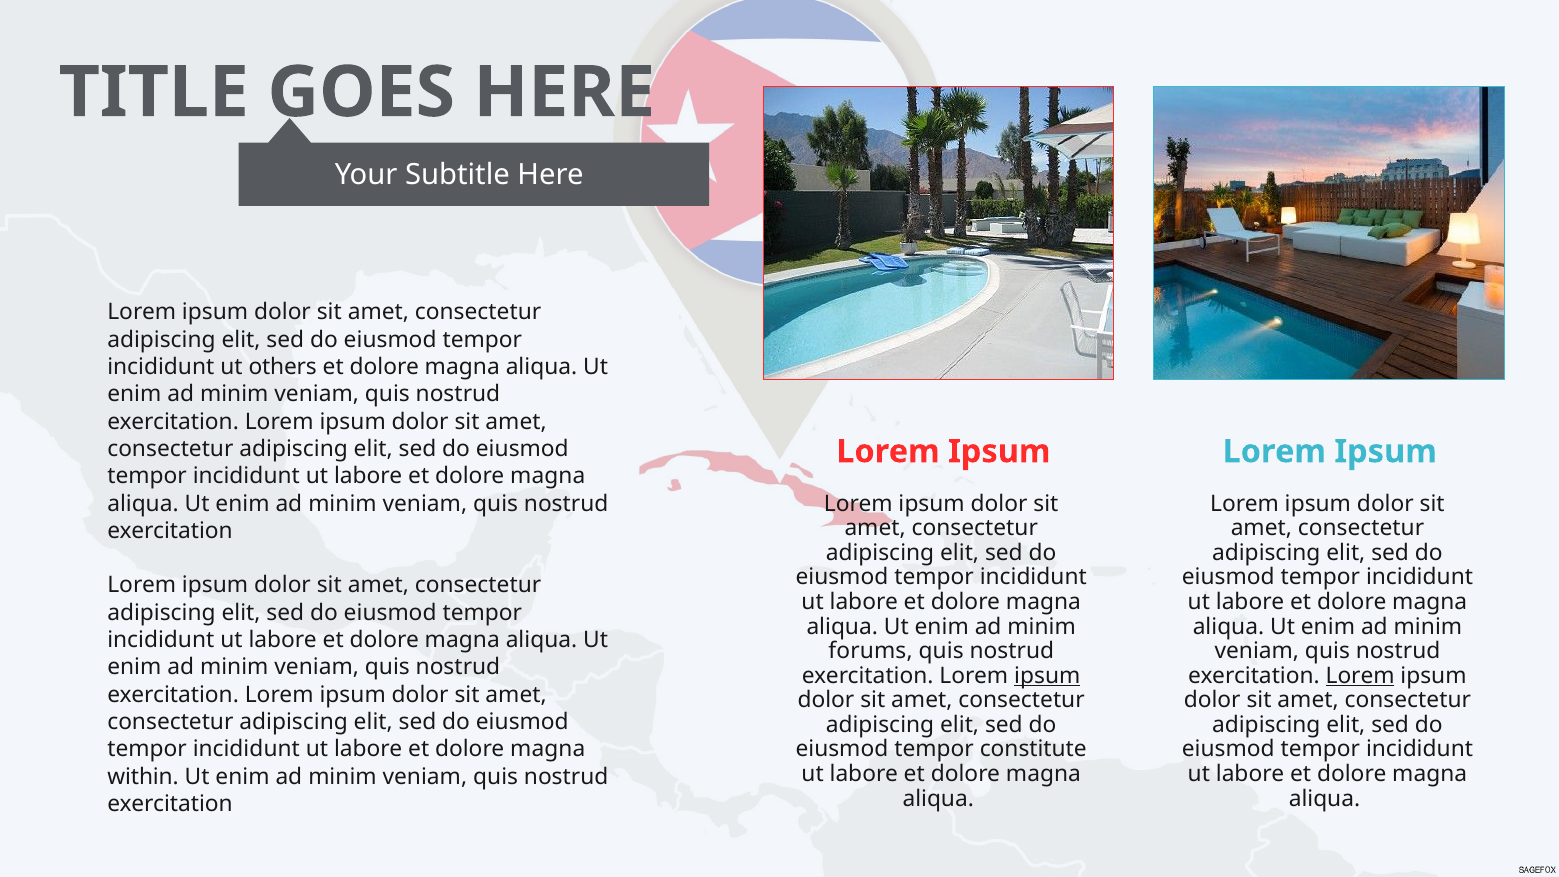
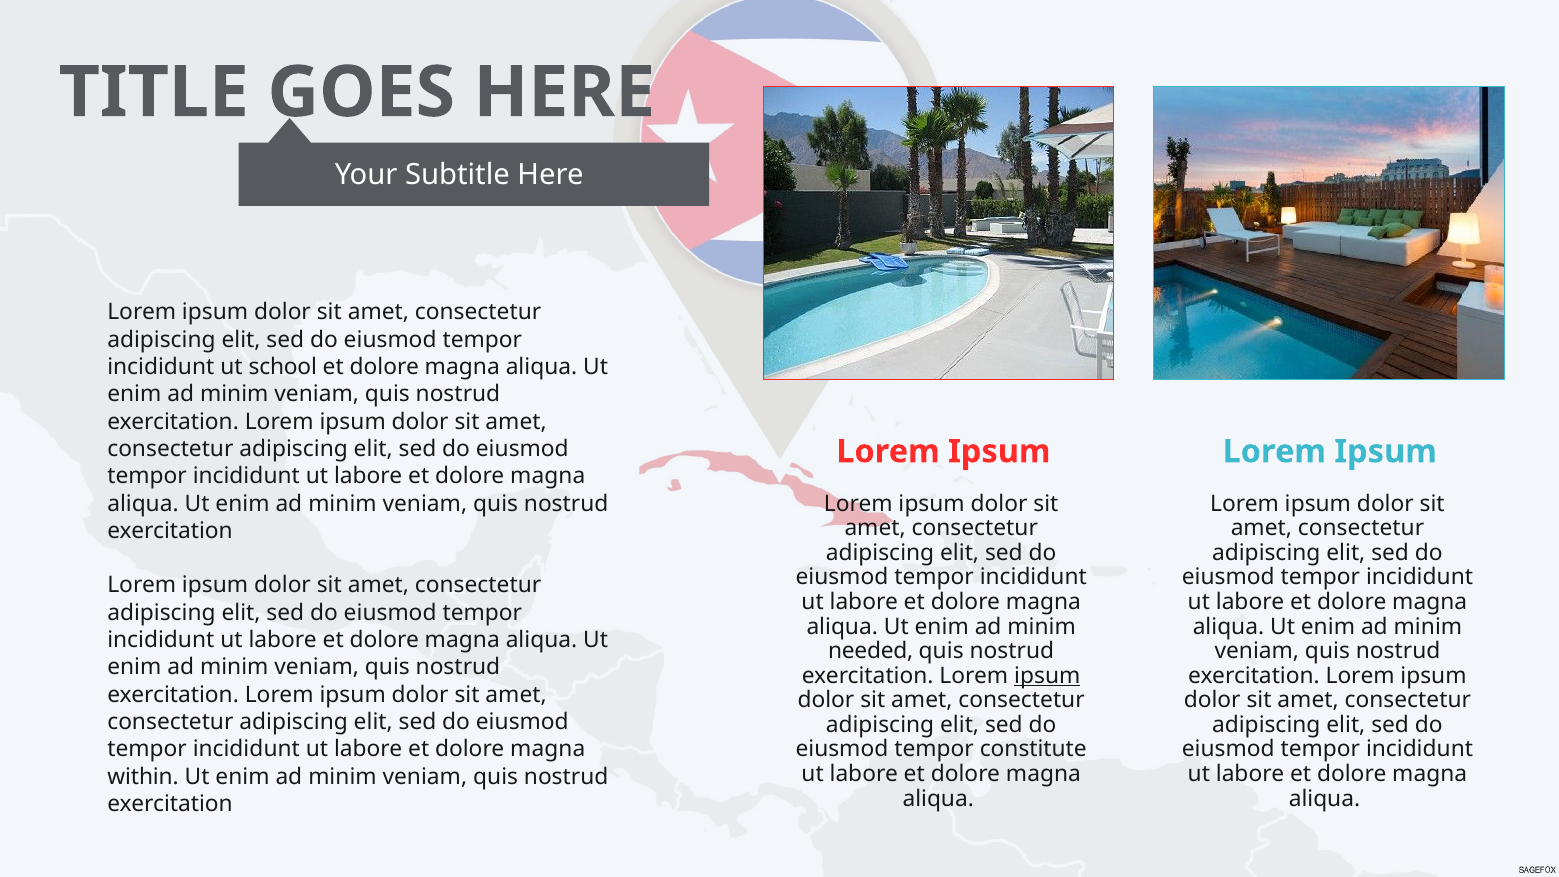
others: others -> school (283, 367)
forums: forums -> needed (871, 651)
Lorem underline: present -> none (1360, 676)
